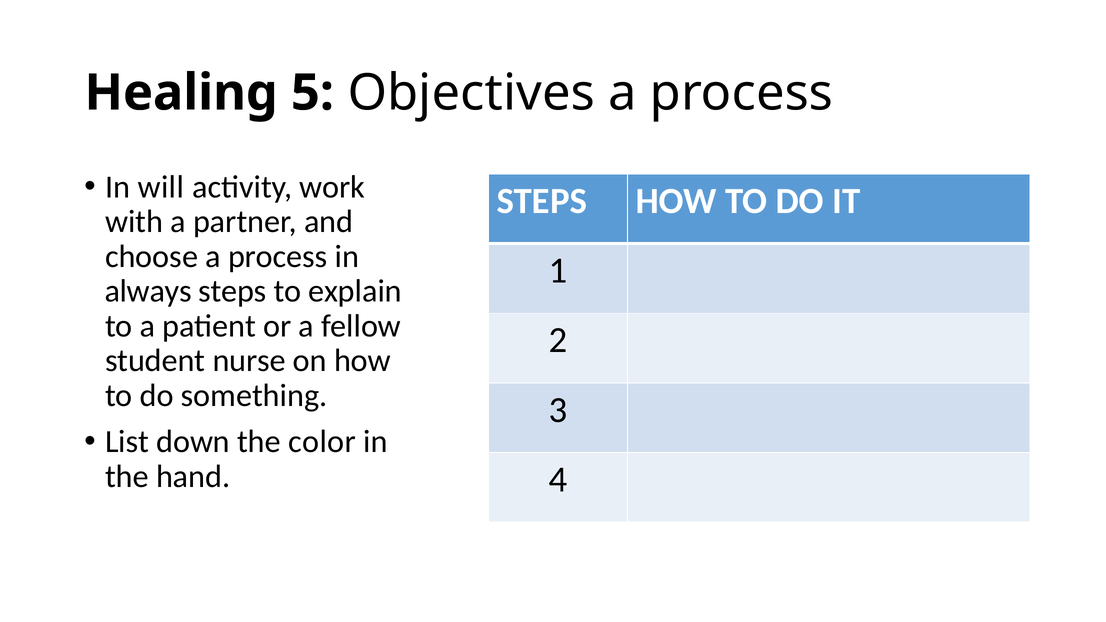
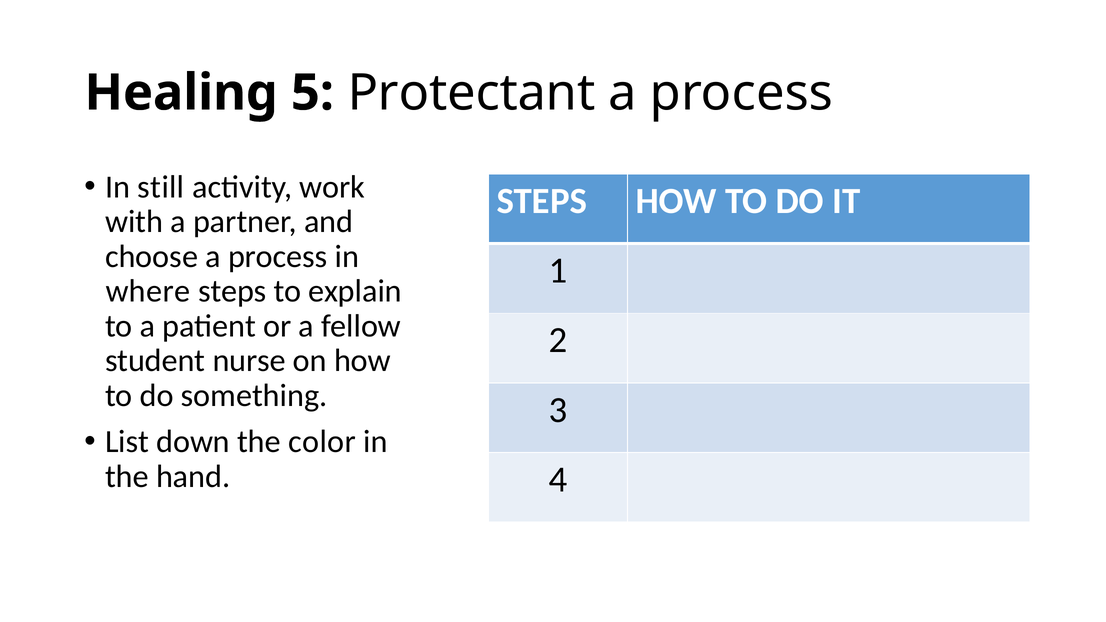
Objectives: Objectives -> Protectant (471, 93)
will: will -> still (161, 187)
always: always -> where (148, 291)
